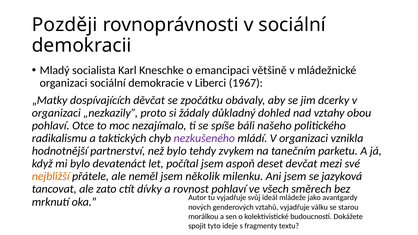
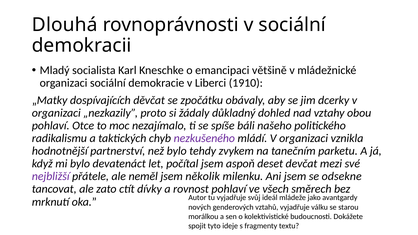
Později: Později -> Dlouhá (65, 25)
1967: 1967 -> 1910 (246, 83)
nejbližší colour: orange -> purple (51, 177)
jazyková: jazyková -> odsekne (342, 177)
